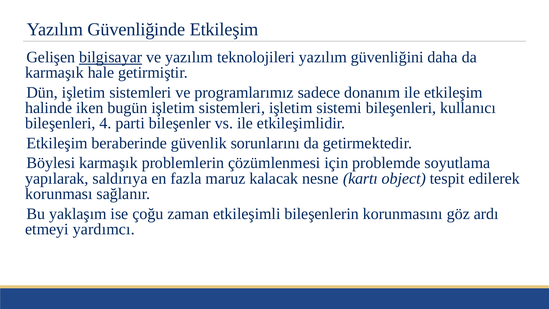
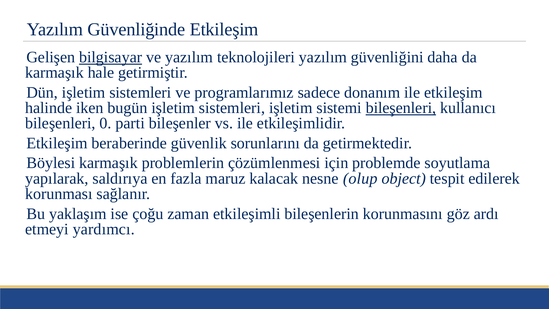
bileşenleri underline: none -> present (401, 108)
4: 4 -> 0 (106, 123)
kartı: kartı -> olup (360, 178)
